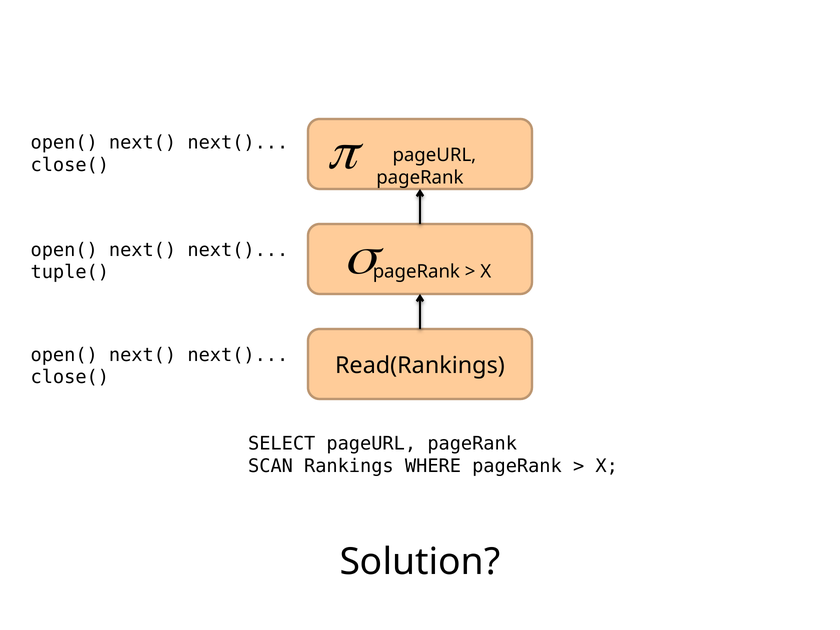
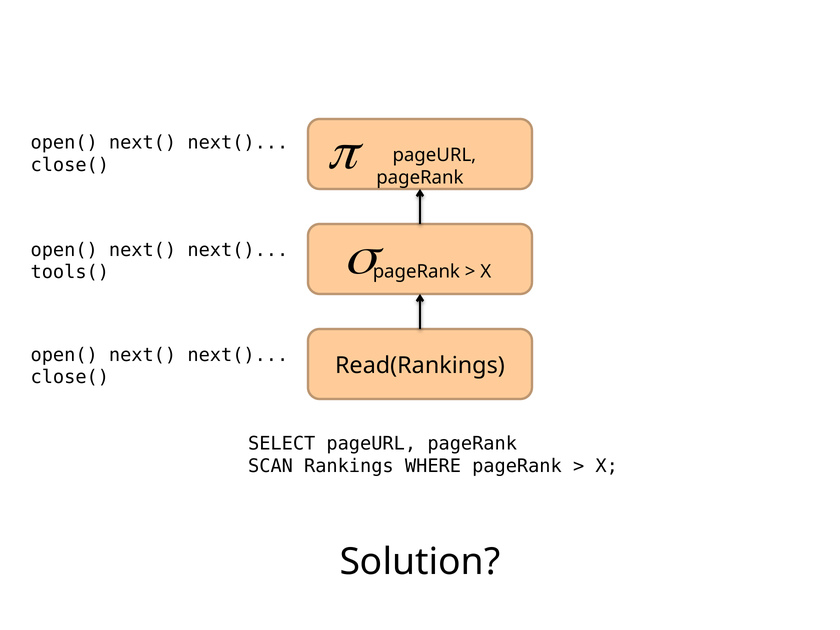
tuple(: tuple( -> tools( (70, 272)
